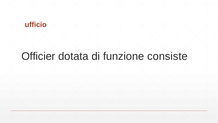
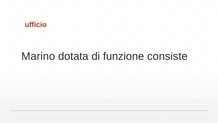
Officier: Officier -> Marino (38, 56)
